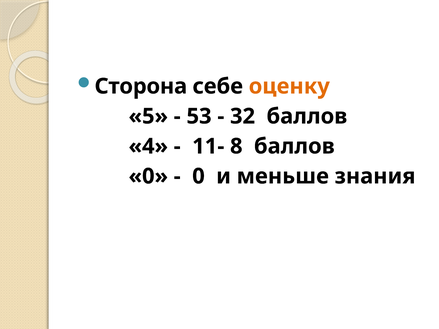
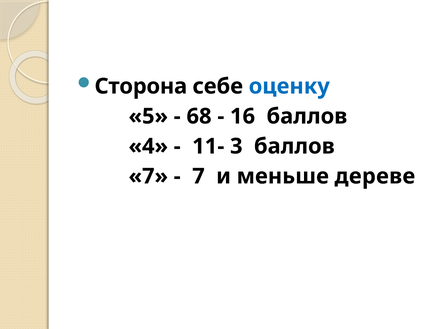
оценку colour: orange -> blue (289, 86)
53: 53 -> 68 (199, 116)
32: 32 -> 16 (243, 116)
8: 8 -> 3 (236, 146)
0: 0 -> 7 (148, 176)
0: 0 -> 7 (198, 176)
знания: знания -> дереве (375, 176)
